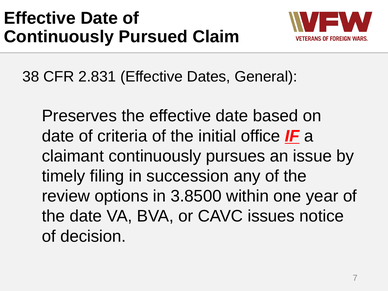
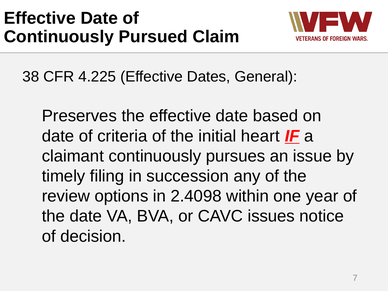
2.831: 2.831 -> 4.225 (97, 77)
office: office -> heart (260, 136)
3.8500: 3.8500 -> 2.4098 (196, 196)
